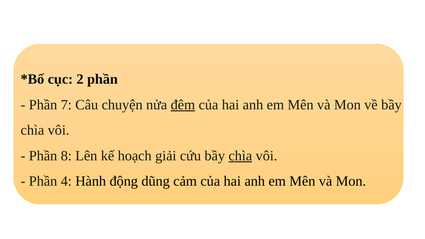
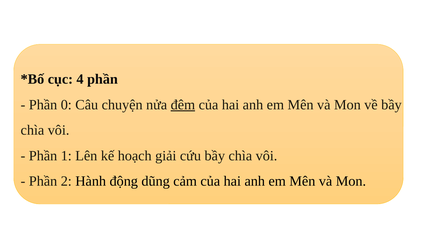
2: 2 -> 4 (80, 79)
7: 7 -> 0 (66, 105)
8: 8 -> 1 (66, 156)
chìa underline: present -> none (240, 156)
4: 4 -> 2 (66, 181)
